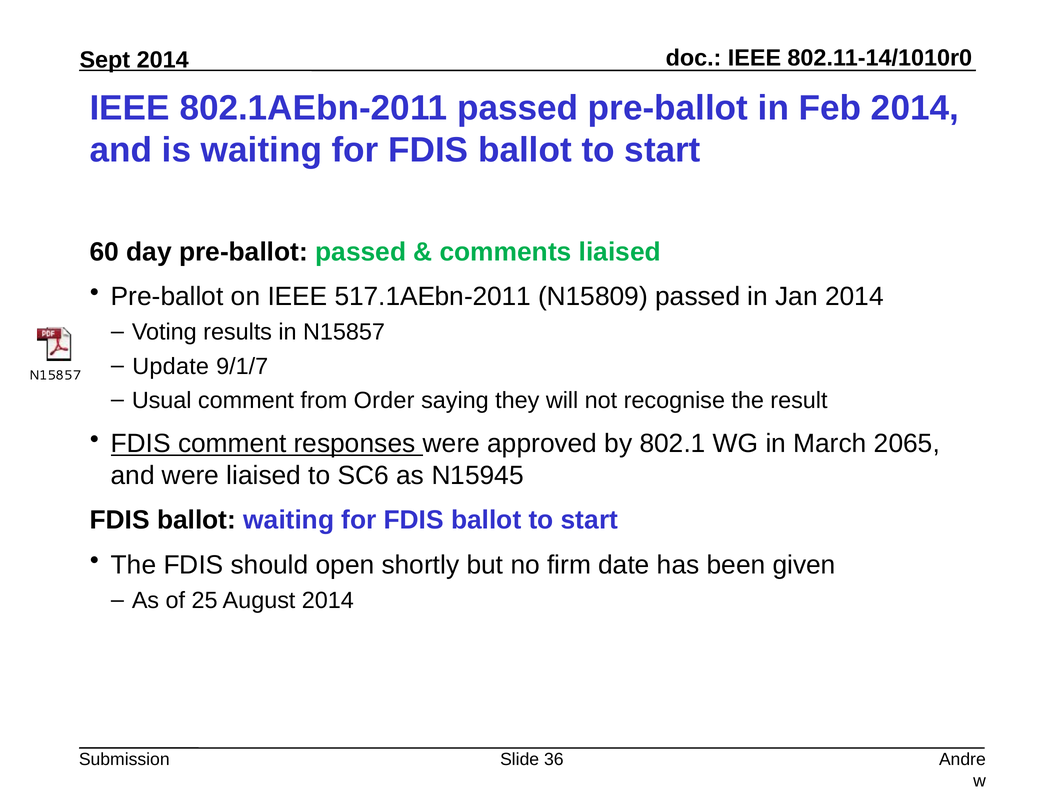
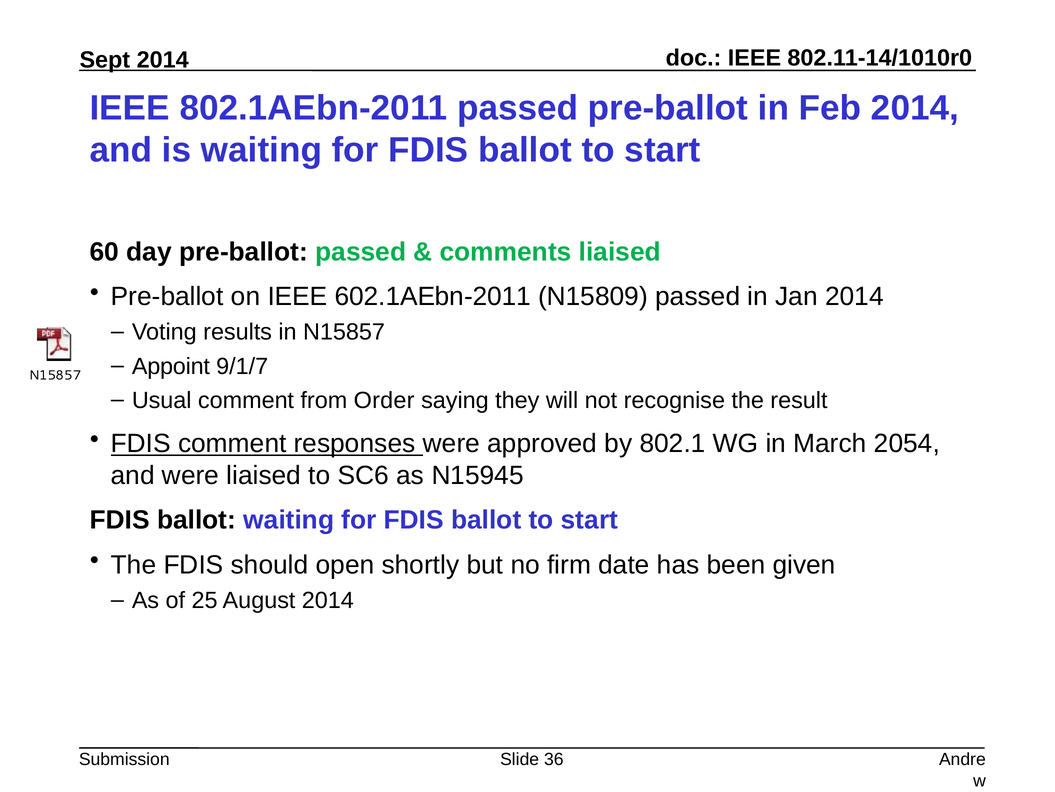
517.1AEbn-2011: 517.1AEbn-2011 -> 602.1AEbn-2011 (433, 296)
Update: Update -> Appoint (171, 366)
2065: 2065 -> 2054 (907, 443)
